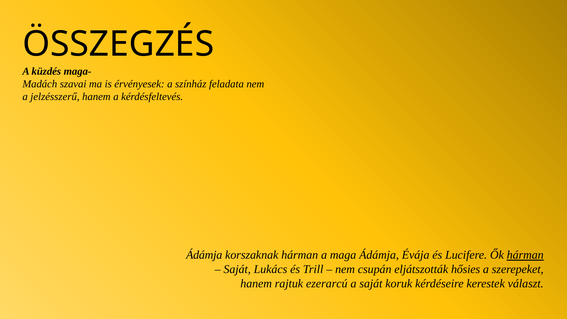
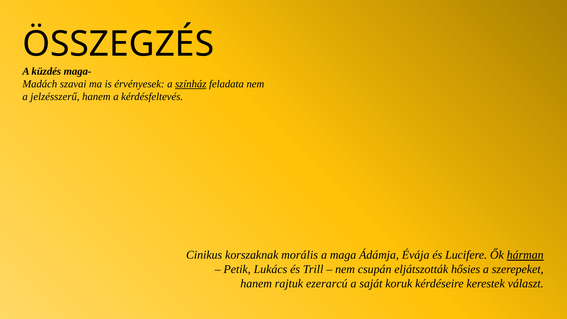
színház underline: none -> present (191, 84)
Ádámja: Ádámja -> Cinikus (204, 255)
korszaknak hárman: hárman -> morális (300, 255)
Saját: Saját -> Petik (237, 269)
